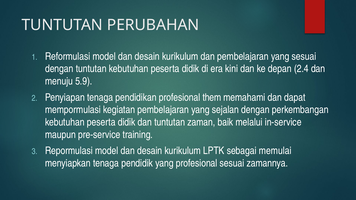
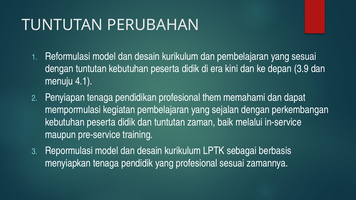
2.4: 2.4 -> 3.9 (301, 69)
5.9: 5.9 -> 4.1 (84, 81)
memulai: memulai -> berbasis (275, 151)
